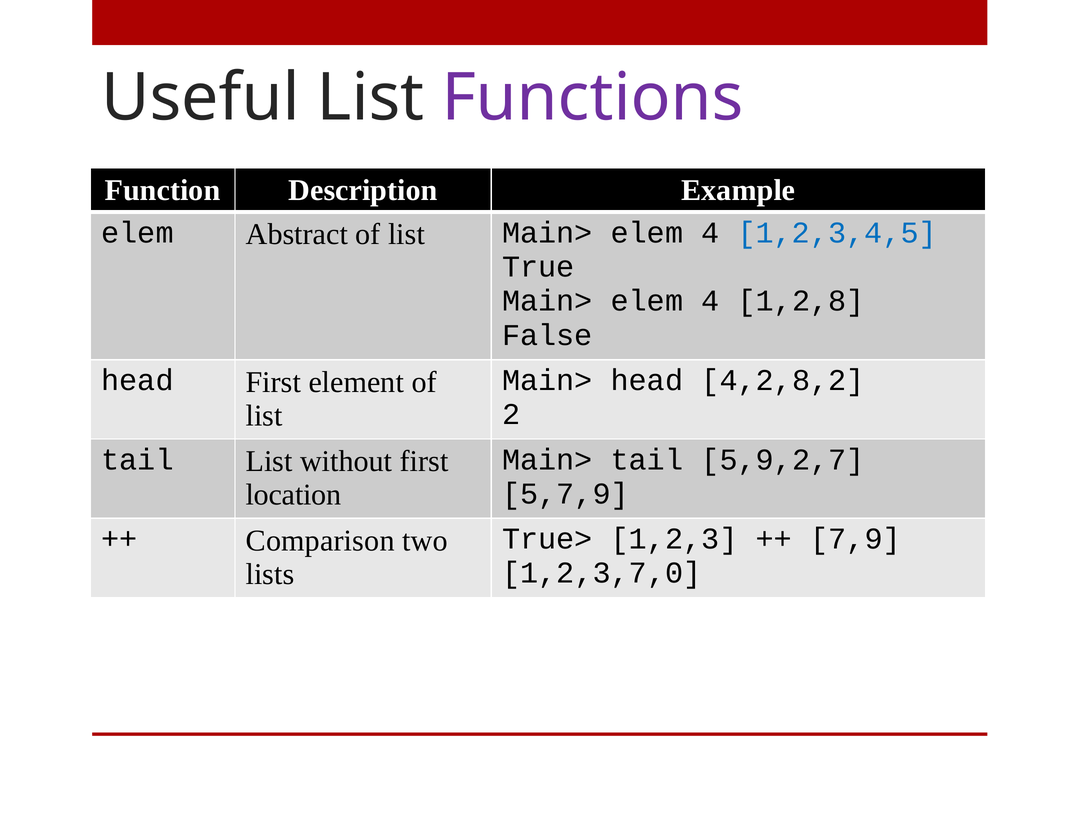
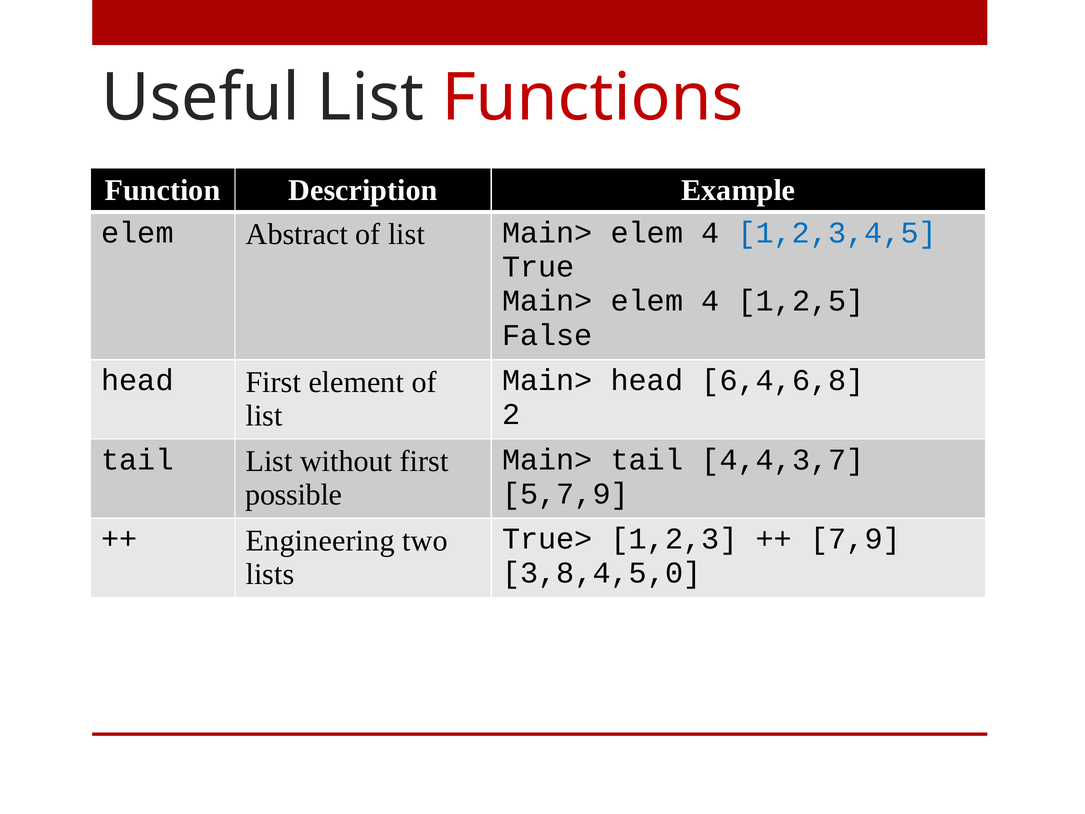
Functions colour: purple -> red (593, 98)
1,2,8: 1,2,8 -> 1,2,5 (801, 301)
4,2,8,2: 4,2,8,2 -> 6,4,6,8 (783, 380)
5,9,2,7: 5,9,2,7 -> 4,4,3,7 (783, 459)
location: location -> possible (294, 495)
Comparison: Comparison -> Engineering (320, 540)
1,2,3,7,0: 1,2,3,7,0 -> 3,8,4,5,0 (602, 573)
